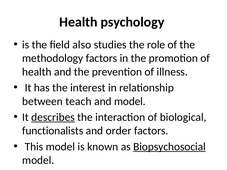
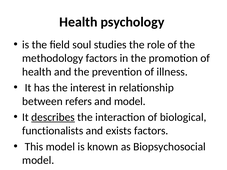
also: also -> soul (82, 45)
teach: teach -> refers (79, 101)
order: order -> exists (119, 131)
Biopsychosocial underline: present -> none (169, 147)
